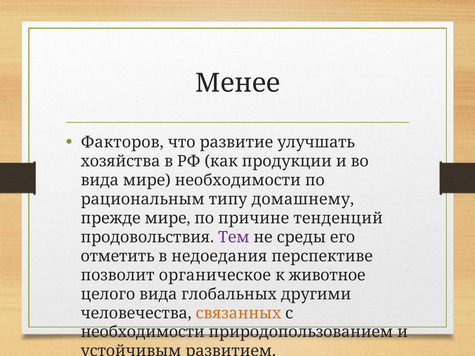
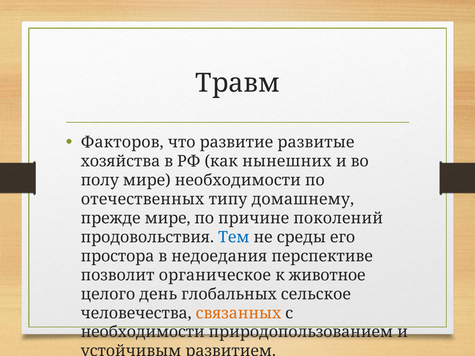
Менее: Менее -> Травм (238, 83)
улучшать: улучшать -> развитые (316, 142)
продукции: продукции -> нынешних (287, 161)
вида: вида -> полу (100, 180)
рациональным: рациональным -> отечественных (143, 199)
тенденций: тенденций -> поколений (338, 218)
Тем colour: purple -> blue (234, 237)
отметить: отметить -> простора (118, 256)
целого вида: вида -> день (158, 294)
другими: другими -> сельское (316, 294)
